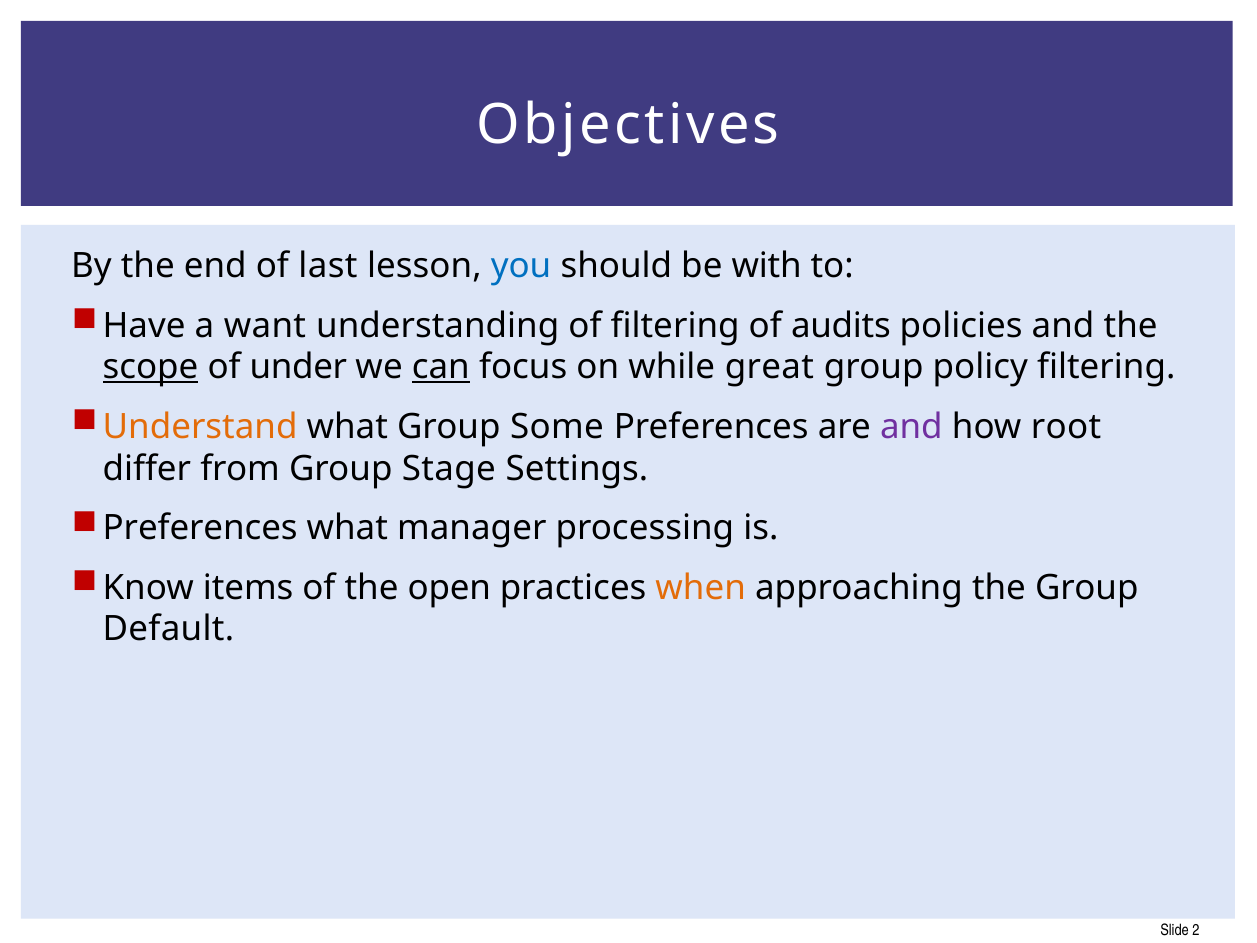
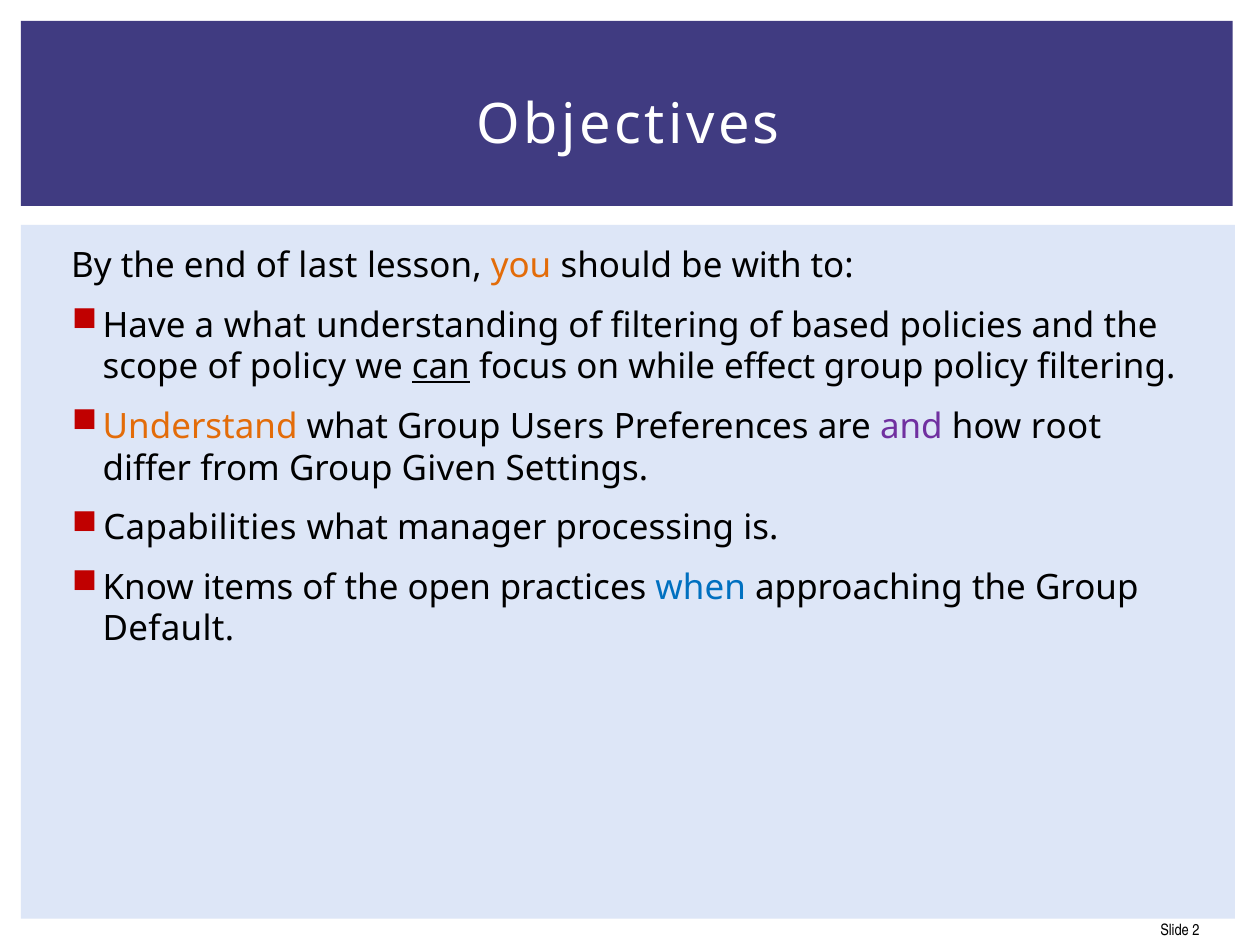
you colour: blue -> orange (521, 266)
a want: want -> what (265, 325)
audits: audits -> based (841, 325)
scope underline: present -> none (151, 367)
of under: under -> policy (298, 367)
great: great -> effect (770, 367)
Some: Some -> Users (557, 427)
Stage: Stage -> Given (449, 469)
Preferences: Preferences -> Capabilities (200, 528)
when colour: orange -> blue (701, 587)
